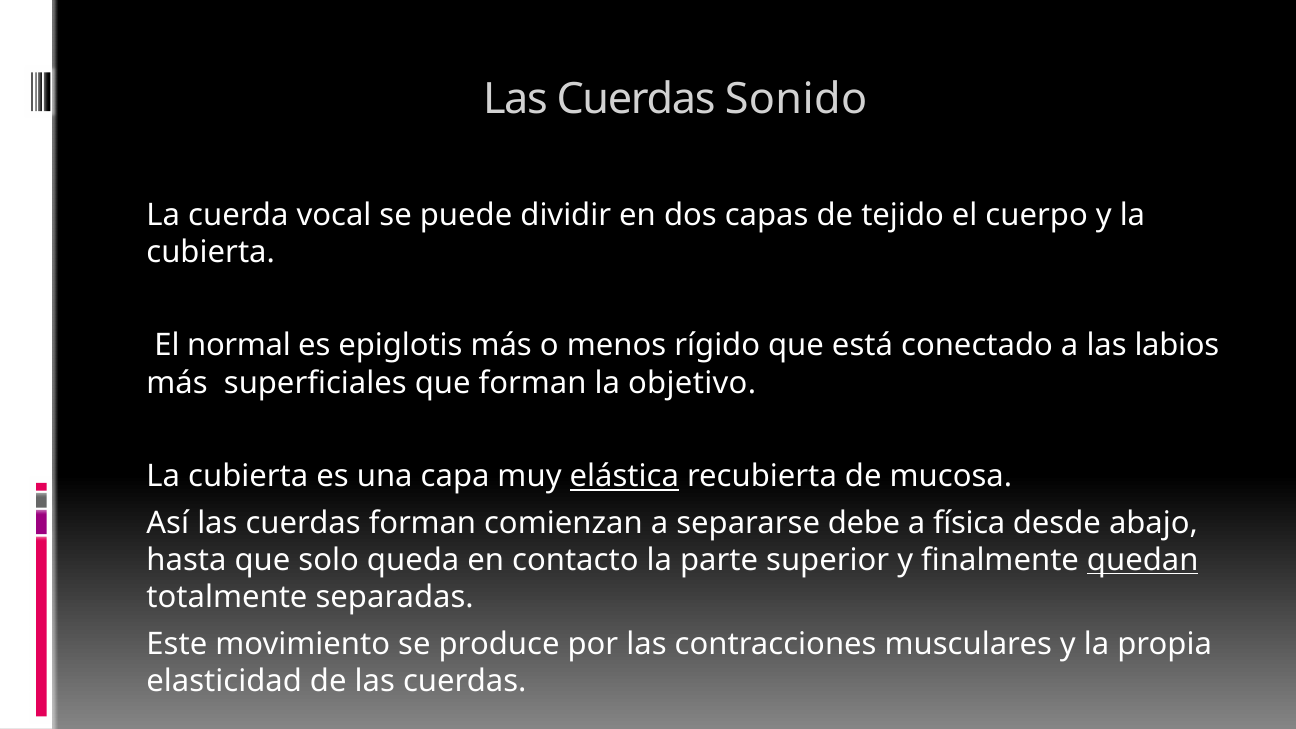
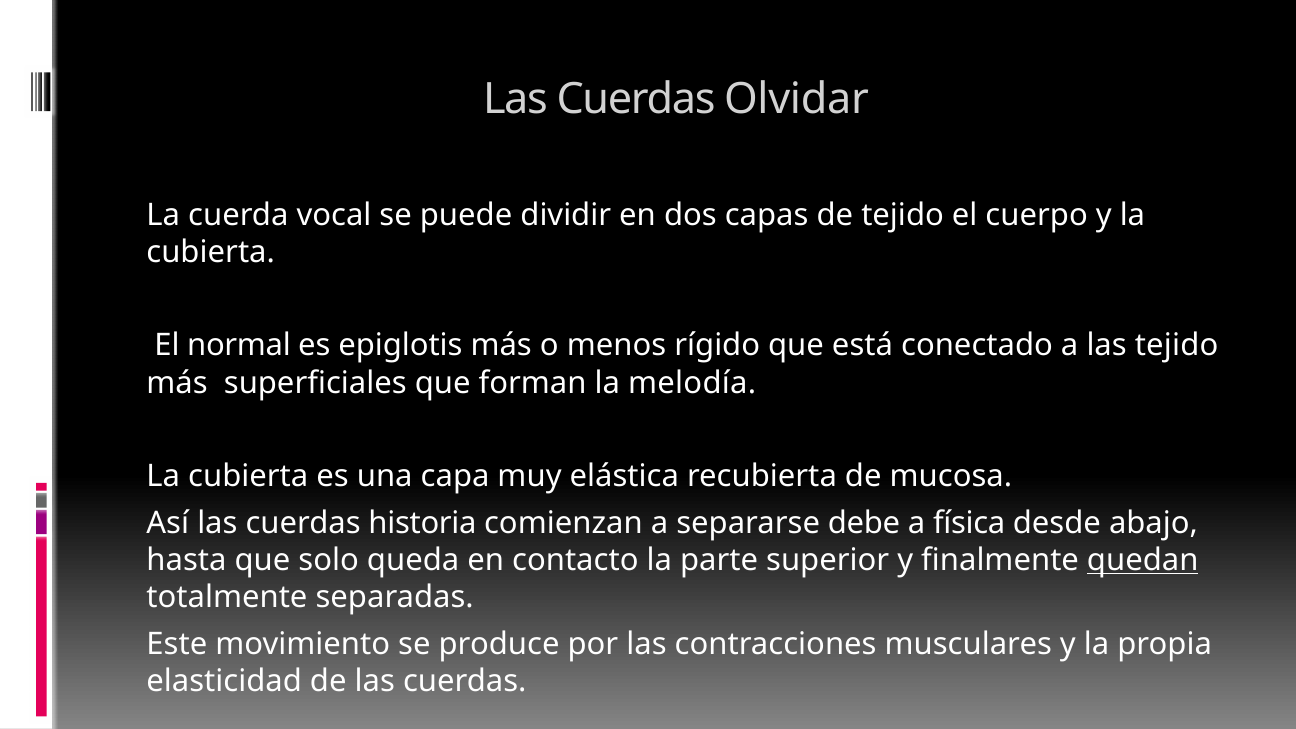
Sonido: Sonido -> Olvidar (796, 99)
las labios: labios -> tejido (1177, 346)
objetivo: objetivo -> melodía (692, 383)
elástica underline: present -> none (624, 476)
cuerdas forman: forman -> historia (423, 523)
